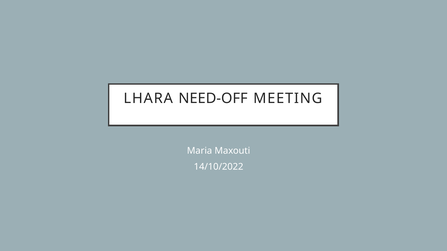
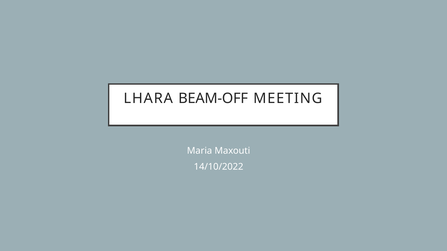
NEED-OFF: NEED-OFF -> BEAM-OFF (213, 99)
